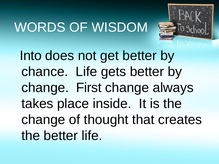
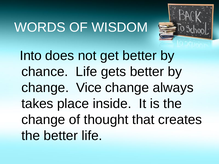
First: First -> Vice (89, 88)
